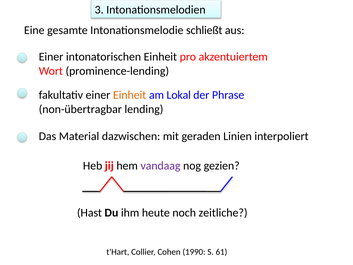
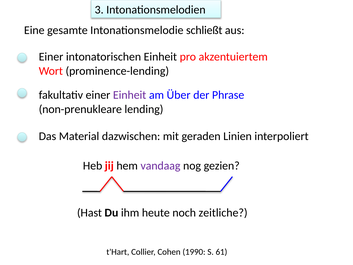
Einheit colour: orange -> purple (130, 95)
Lokal: Lokal -> Über (179, 95)
non-übertragbar: non-übertragbar -> non-prenukleare (80, 109)
